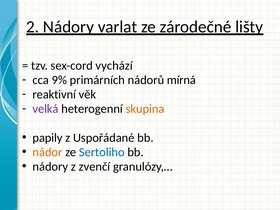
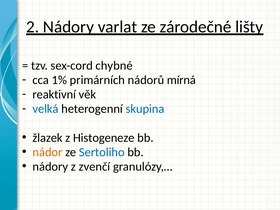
vychází: vychází -> chybné (114, 66)
9%: 9% -> 1% (59, 80)
velká colour: purple -> blue (46, 109)
skupina colour: orange -> blue (145, 109)
papily: papily -> žlazek (48, 138)
Uspořádané: Uspořádané -> Histogeneze (104, 138)
